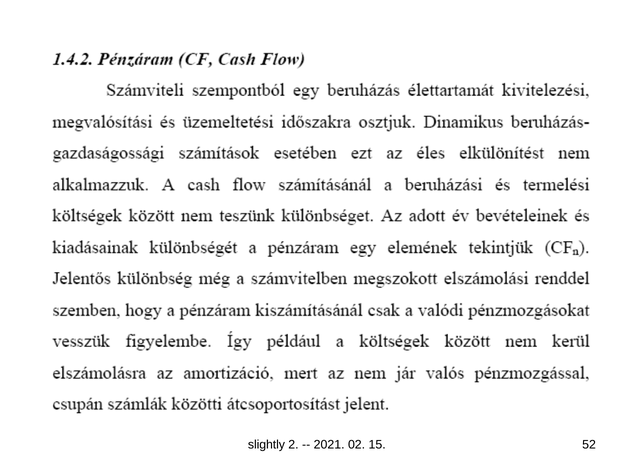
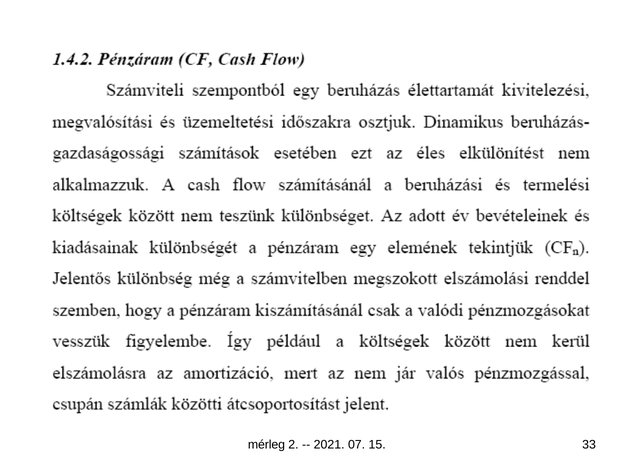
slightly: slightly -> mérleg (266, 444)
02: 02 -> 07 (357, 444)
52: 52 -> 33 (589, 444)
